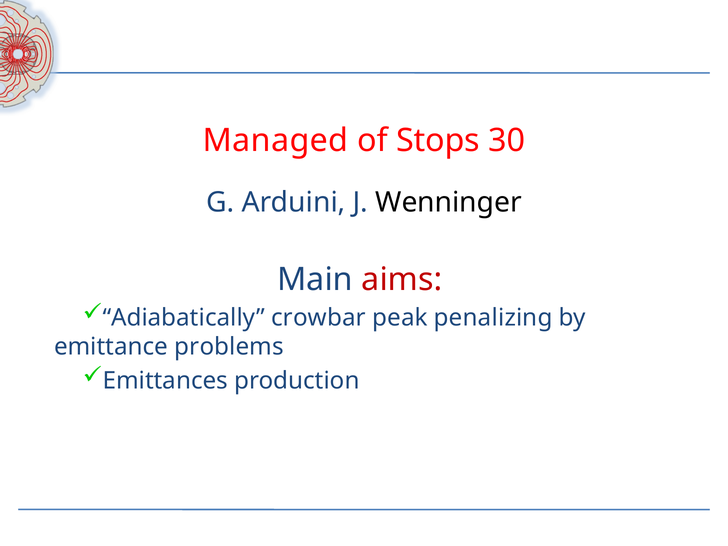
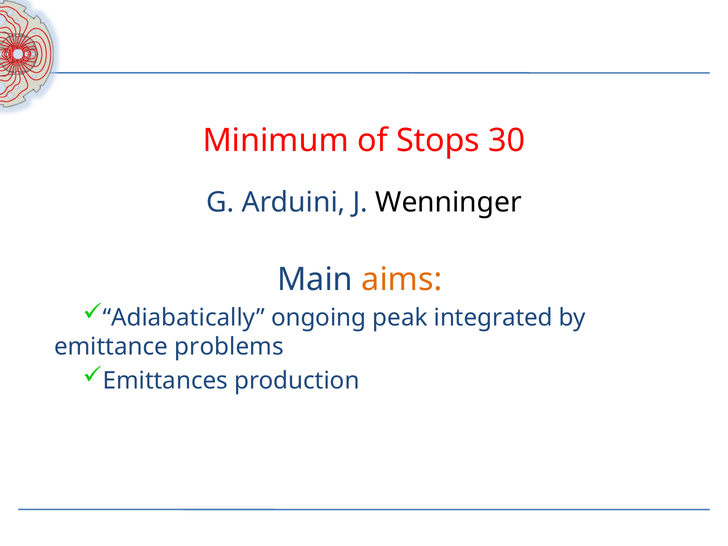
Managed: Managed -> Minimum (276, 141)
aims colour: red -> orange (402, 279)
crowbar: crowbar -> ongoing (319, 318)
penalizing: penalizing -> integrated (493, 318)
